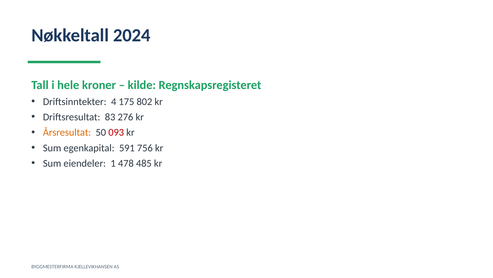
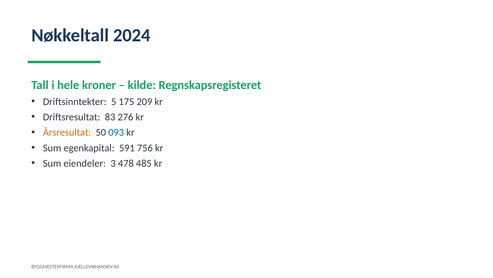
4: 4 -> 5 (114, 101)
802: 802 -> 209 (144, 101)
093 colour: red -> blue (116, 132)
1: 1 -> 3 (113, 163)
